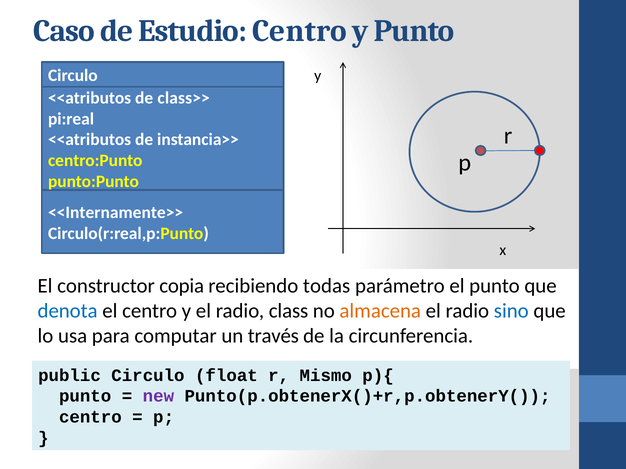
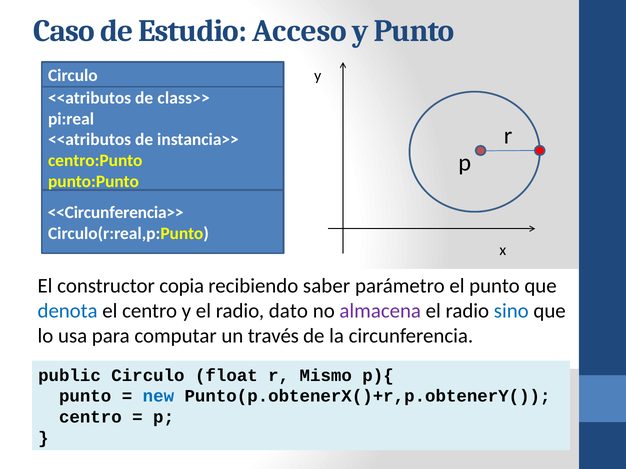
Estudio Centro: Centro -> Acceso (300, 31)
<<Internamente>>: <<Internamente>> -> <<Circunferencia>> (116, 213)
todas: todas -> saber (327, 286)
class: class -> dato (288, 311)
almacena colour: orange -> purple (380, 311)
new colour: purple -> blue (158, 397)
